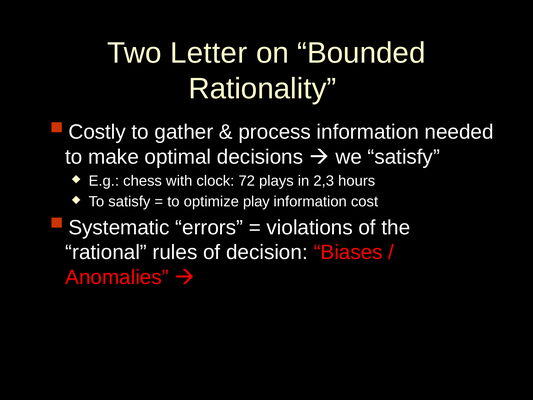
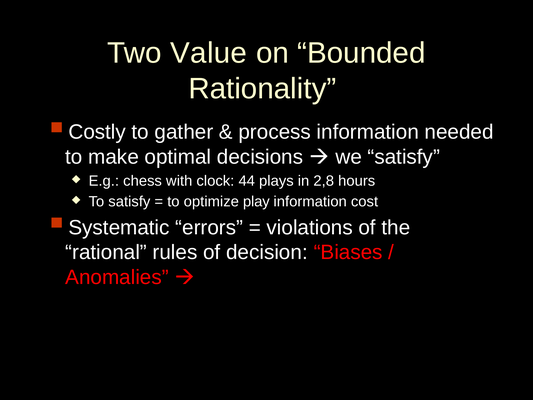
Letter: Letter -> Value (209, 53)
72: 72 -> 44 (247, 181)
2,3: 2,3 -> 2,8 (324, 181)
